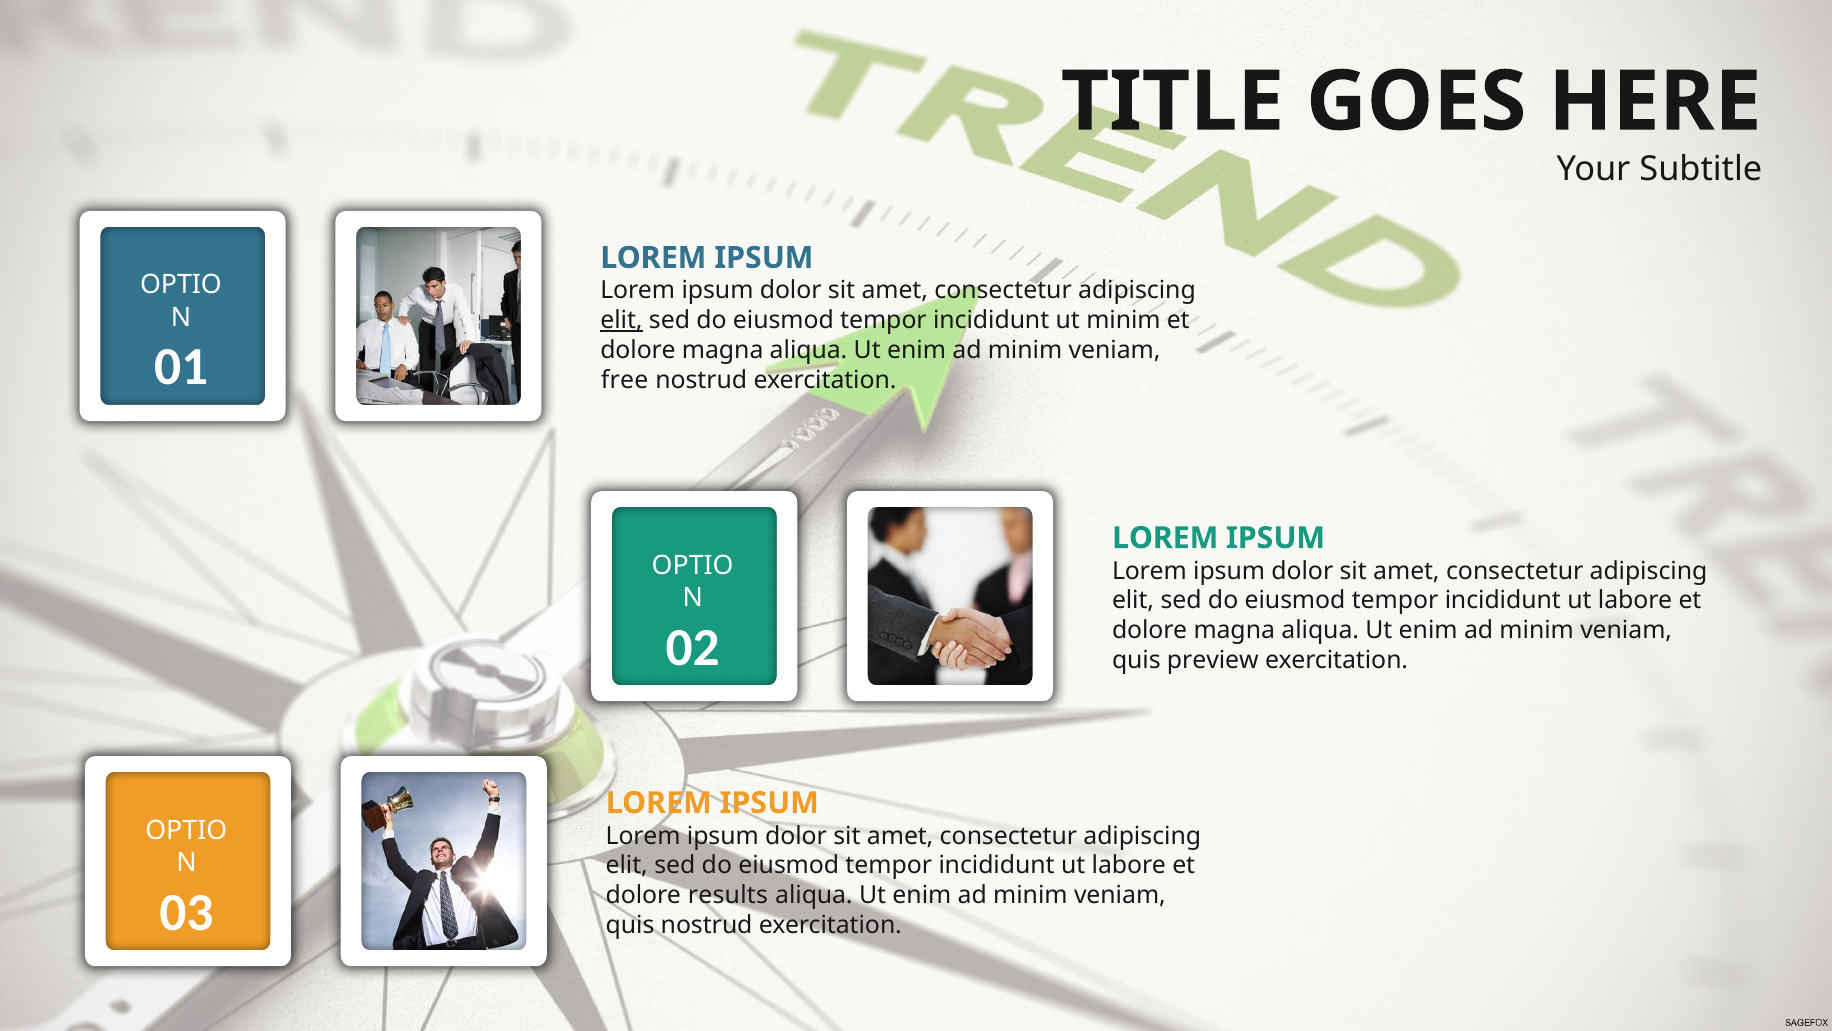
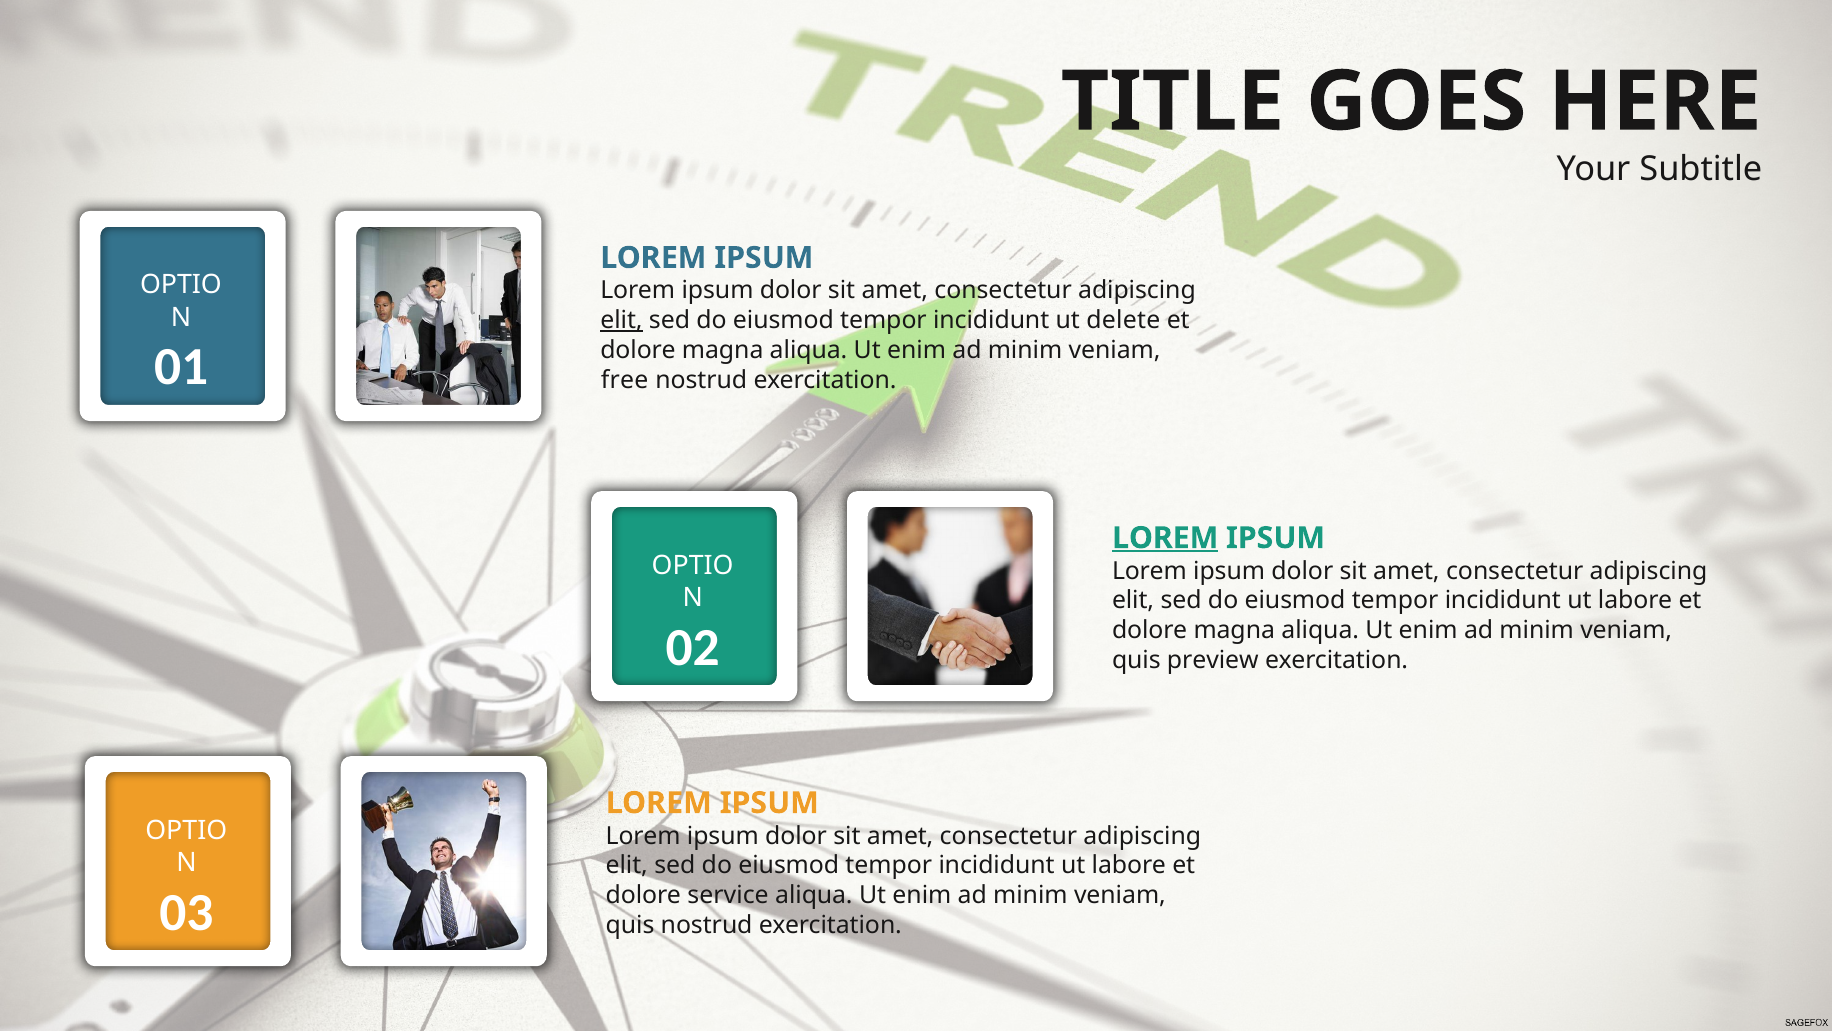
ut minim: minim -> delete (1123, 320)
LOREM underline: none -> present (1165, 538)
results: results -> service (728, 895)
